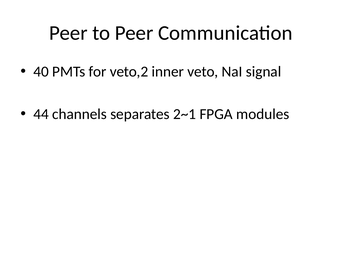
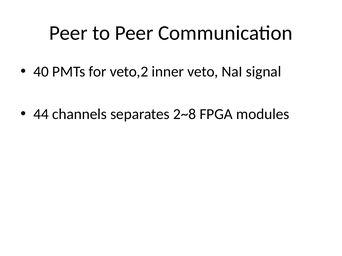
2~1: 2~1 -> 2~8 (185, 114)
